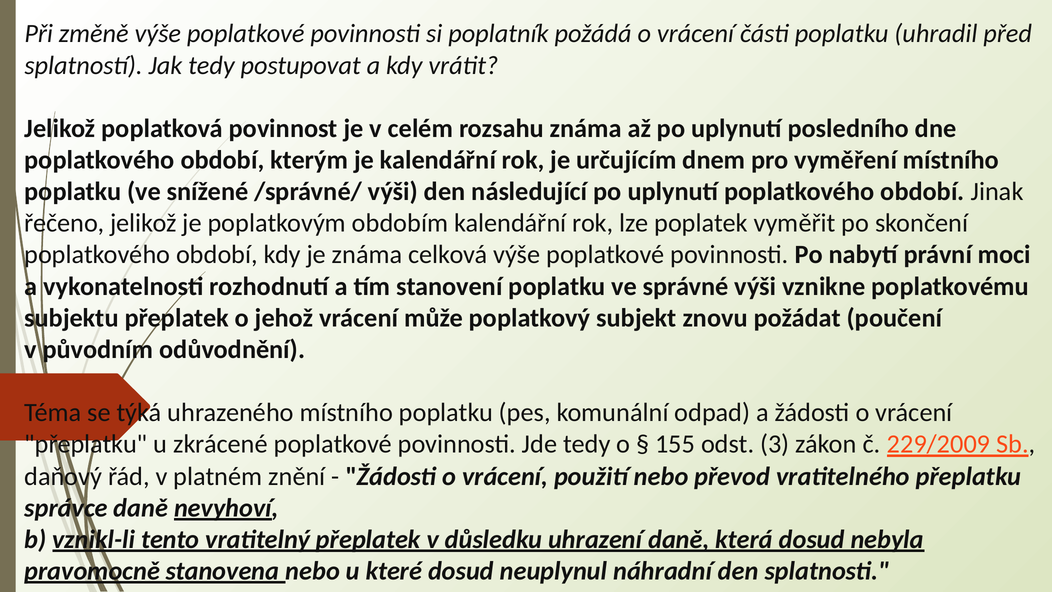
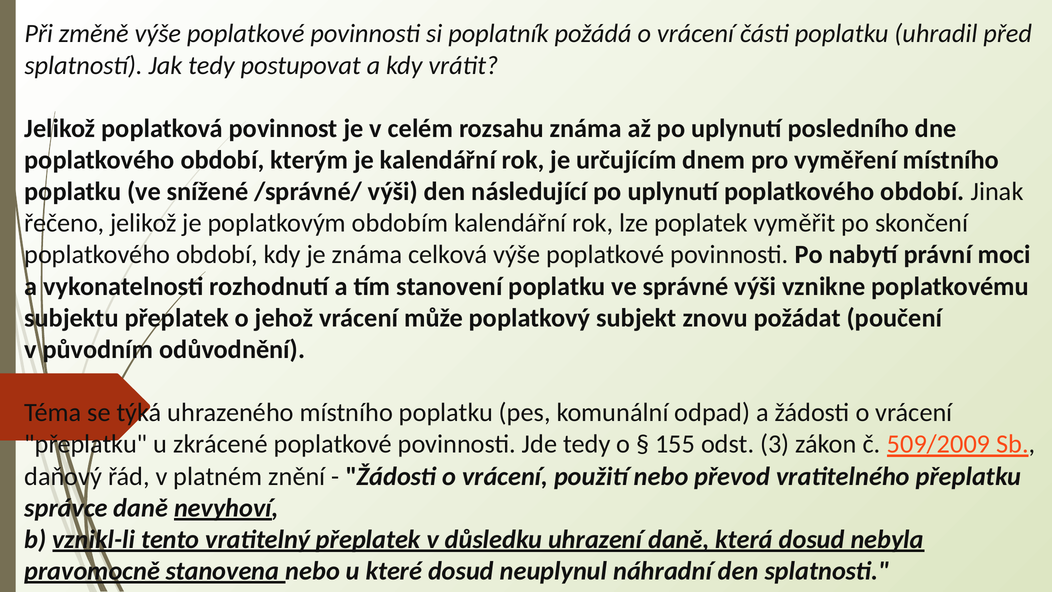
229/2009: 229/2009 -> 509/2009 (939, 444)
